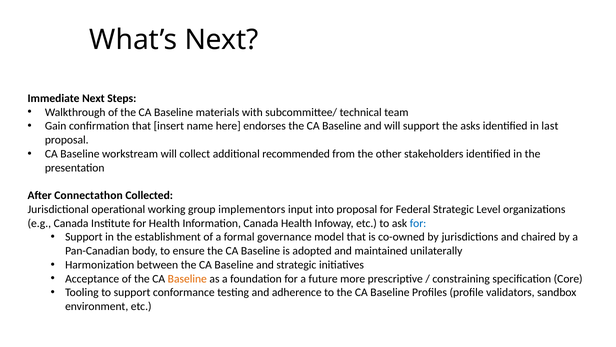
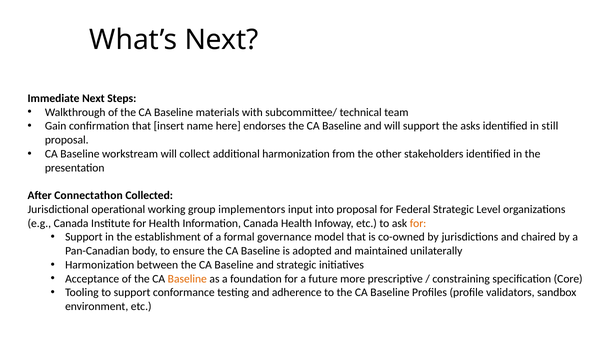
last: last -> still (550, 126)
additional recommended: recommended -> harmonization (296, 154)
for colour: blue -> orange (418, 223)
